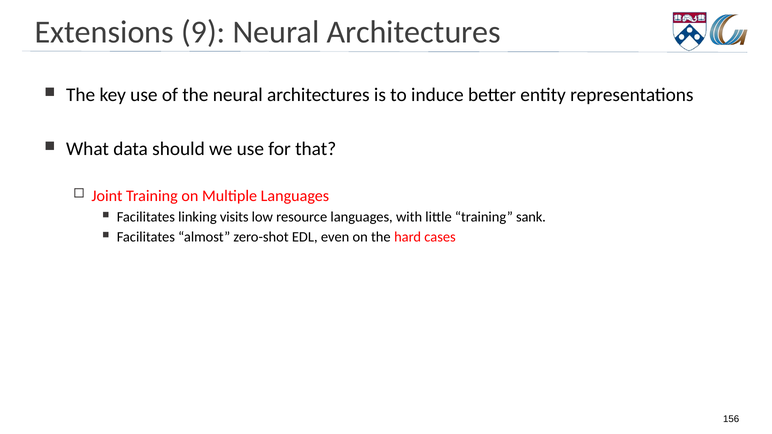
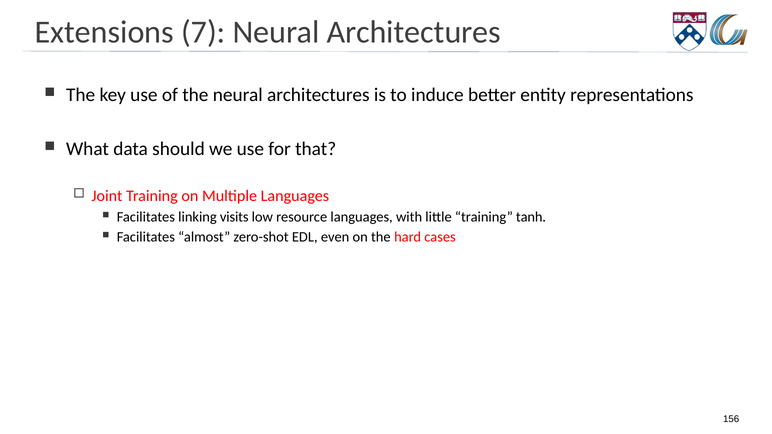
9: 9 -> 7 (203, 32)
sank: sank -> tanh (531, 217)
